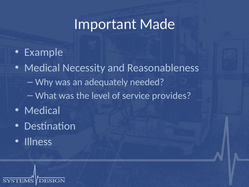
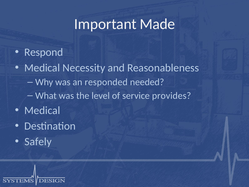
Example: Example -> Respond (44, 52)
adequately: adequately -> responded (106, 82)
Illness: Illness -> Safely (38, 141)
